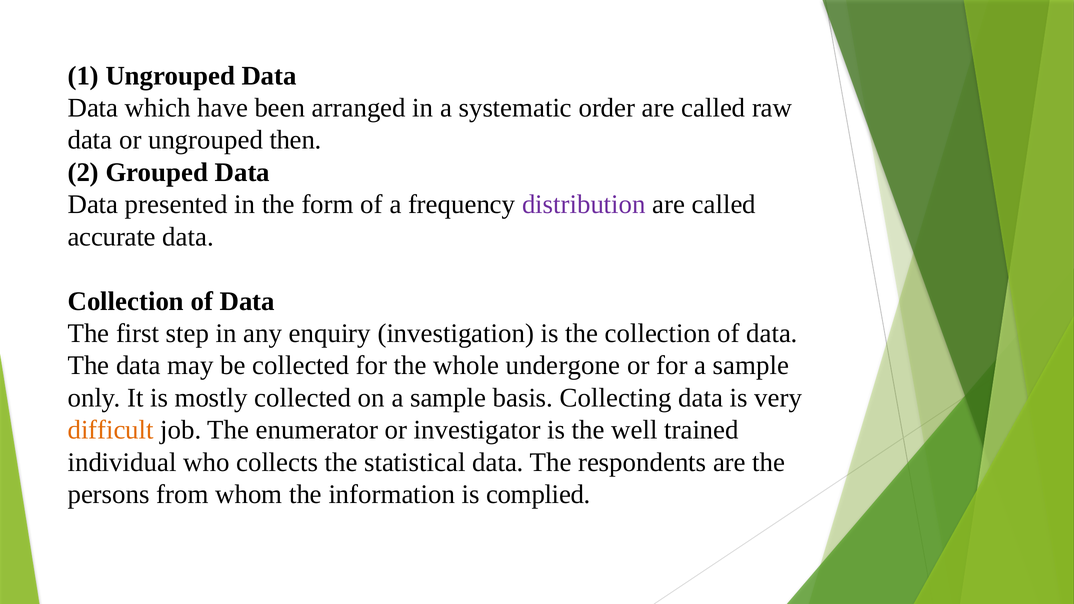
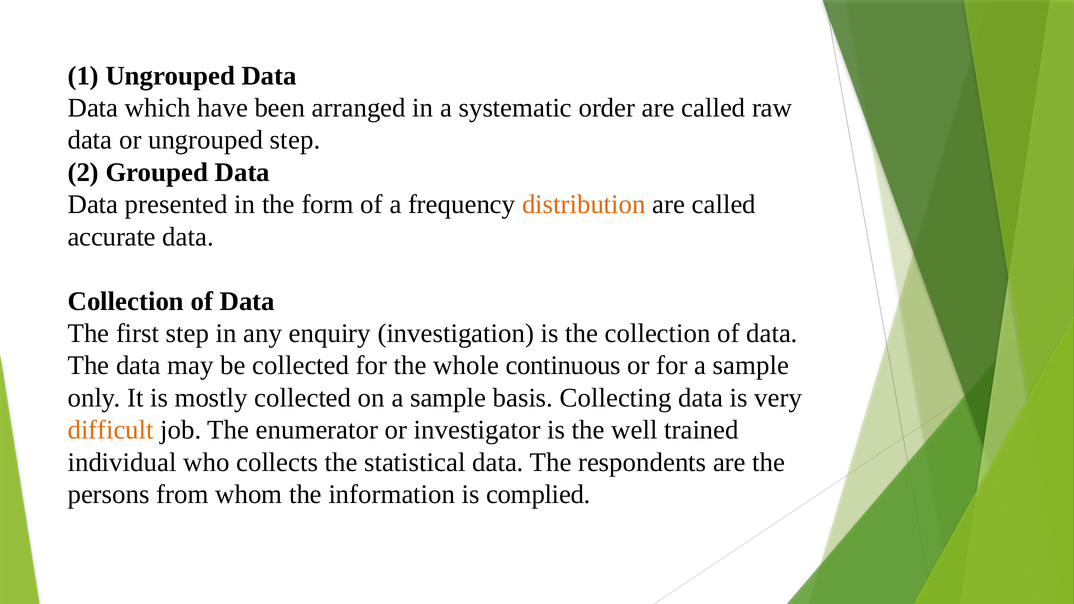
ungrouped then: then -> step (295, 140)
distribution colour: purple -> orange (584, 205)
undergone: undergone -> continuous (563, 366)
